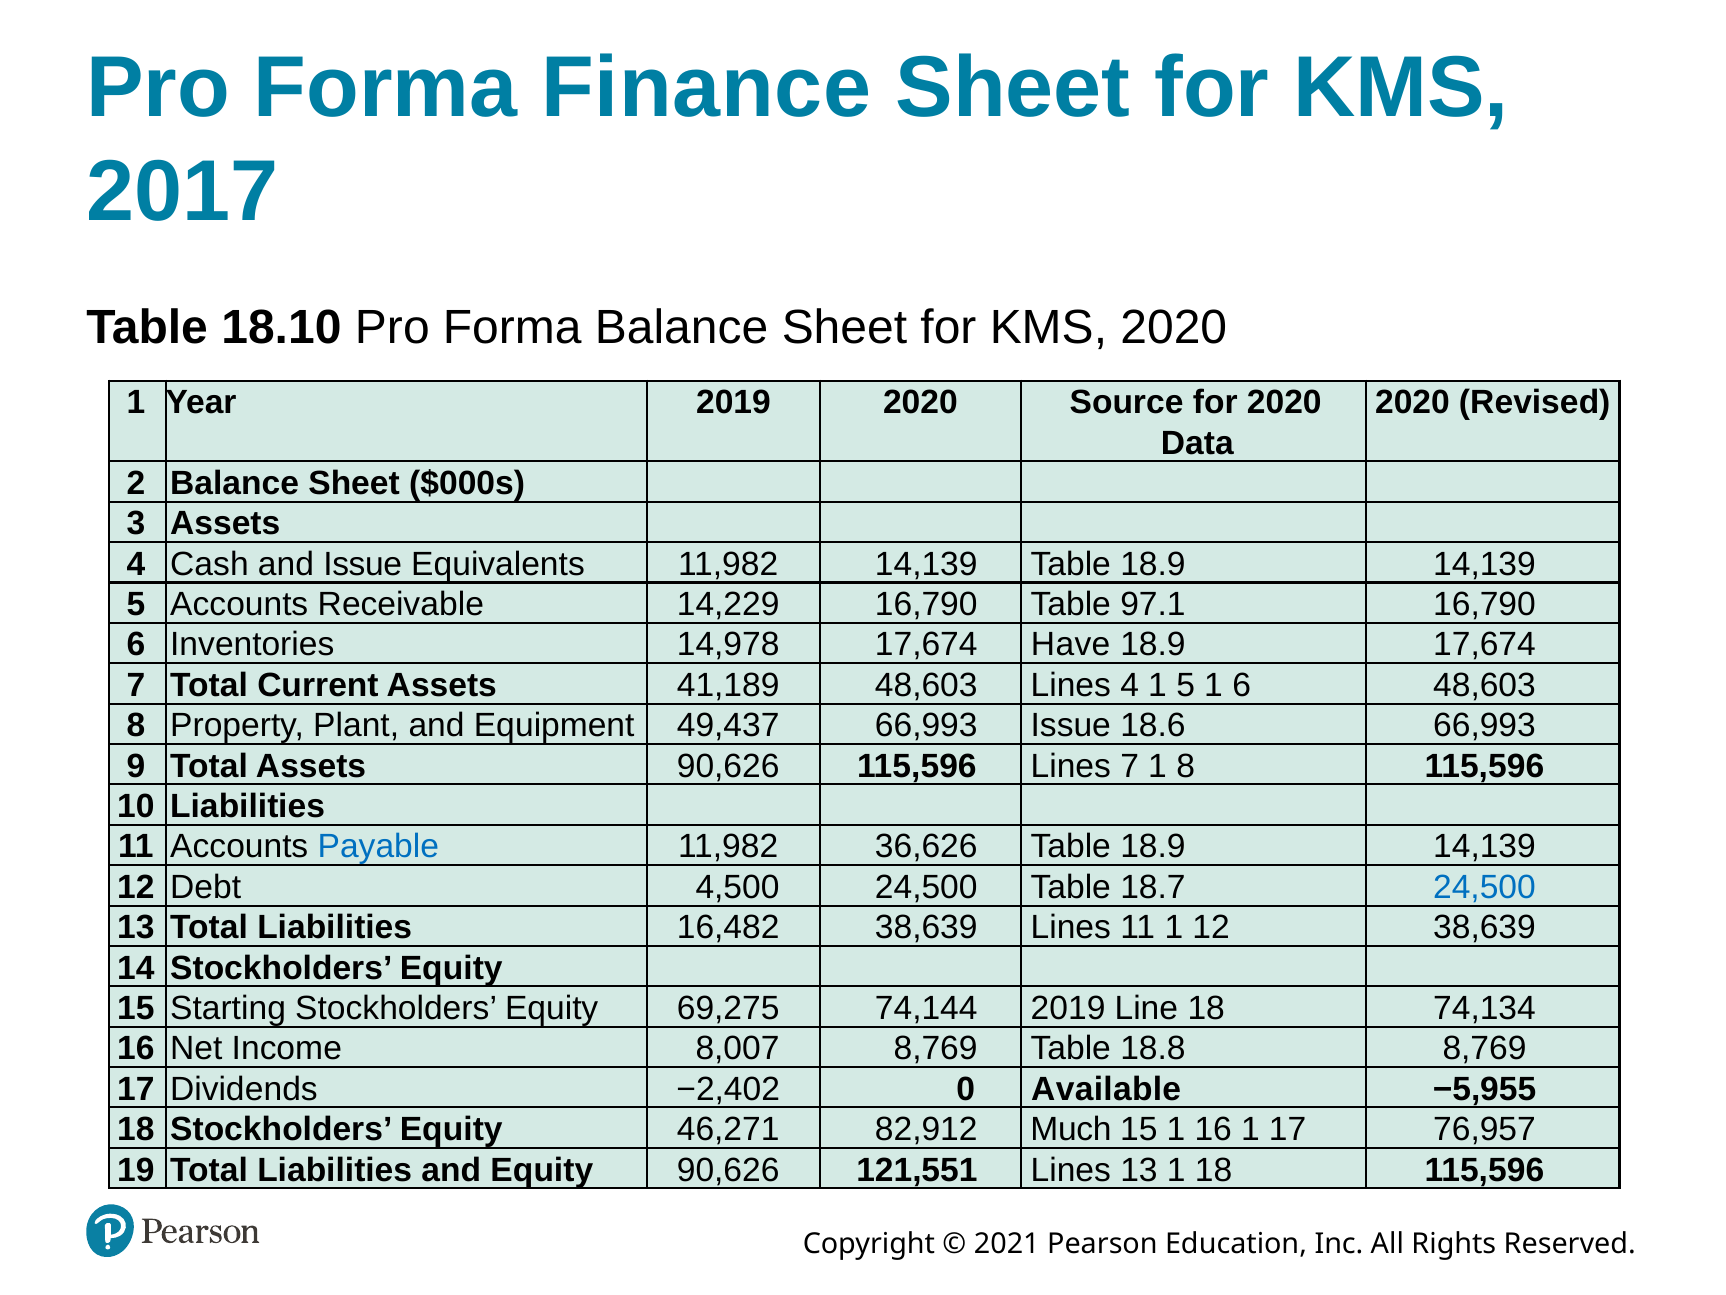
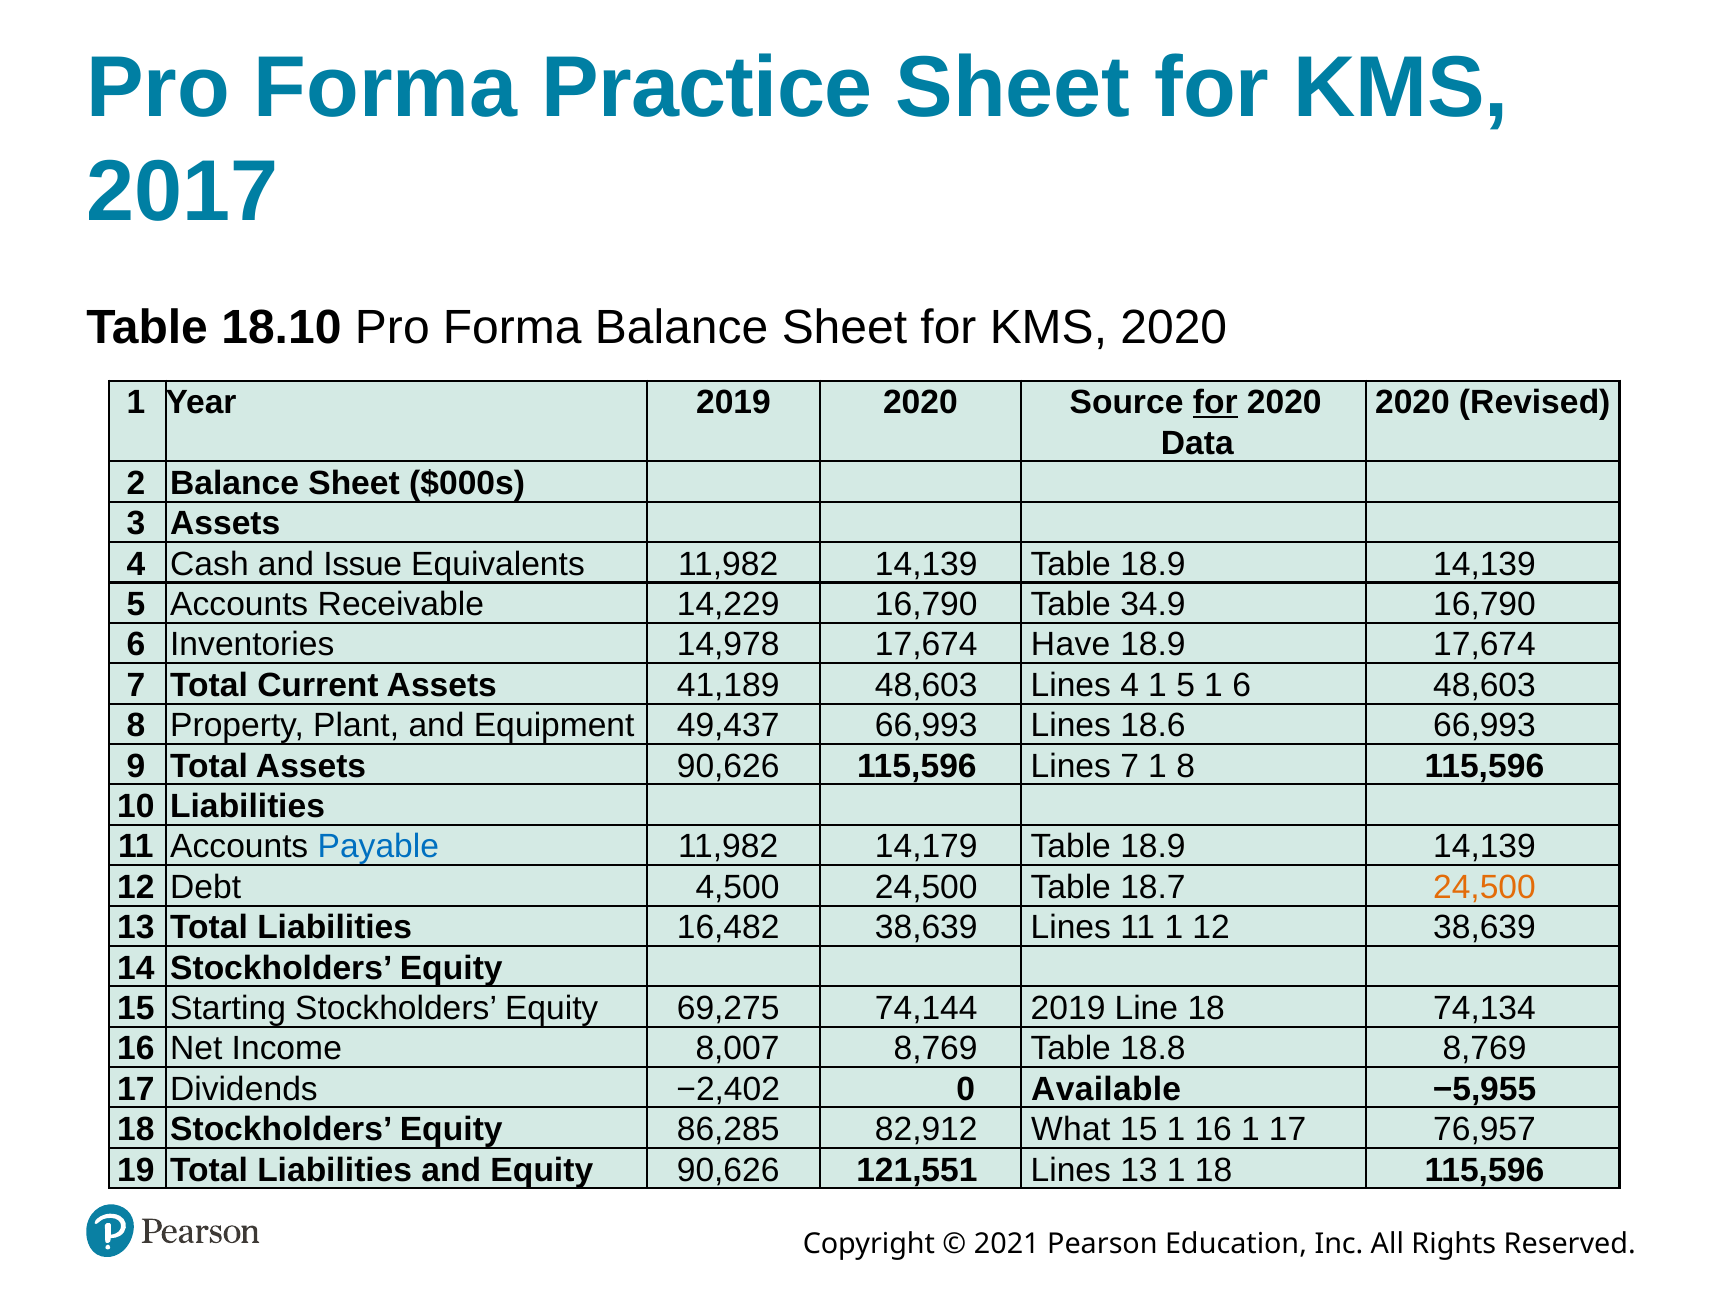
Finance: Finance -> Practice (707, 88)
for underline: none -> present (1215, 403)
97.1: 97.1 -> 34.9 (1153, 604)
66,993 Issue: Issue -> Lines (1071, 725)
36,626: 36,626 -> 14,179 (926, 846)
24,500 colour: blue -> orange (1484, 887)
46,271: 46,271 -> 86,285 (728, 1129)
Much: Much -> What (1071, 1129)
